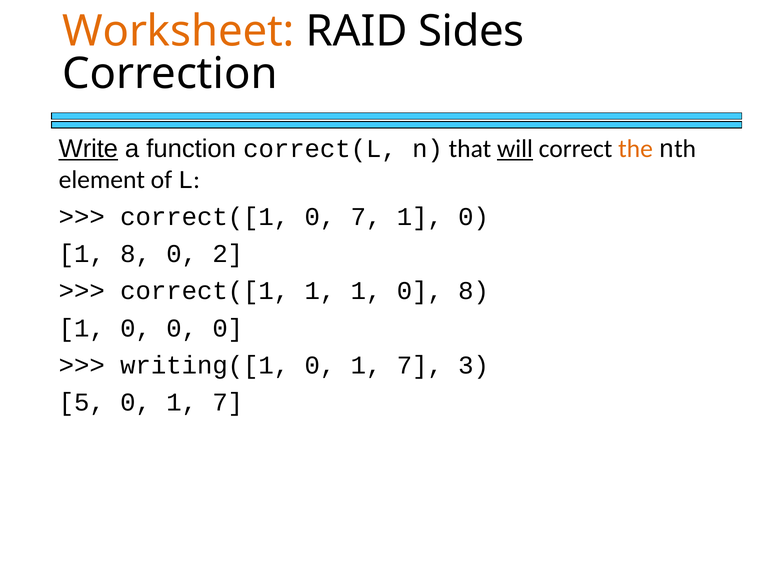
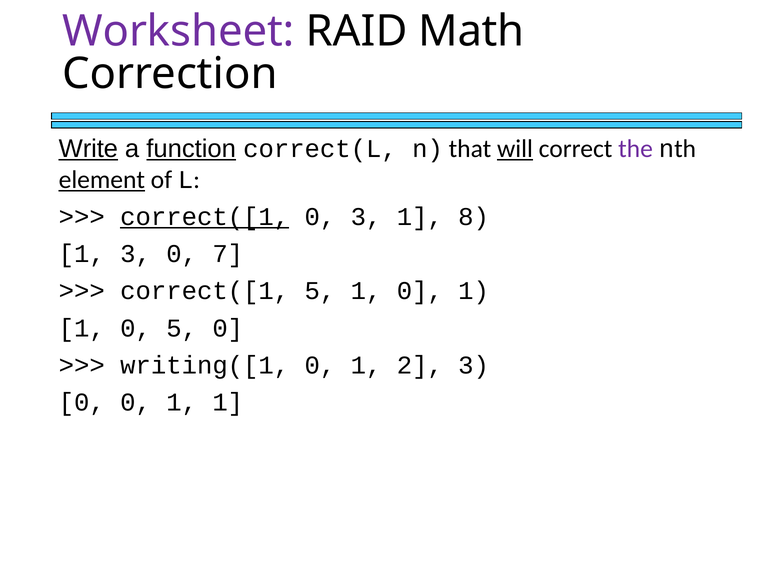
Worksheet colour: orange -> purple (178, 31)
Sides: Sides -> Math (471, 31)
function underline: none -> present (191, 149)
the colour: orange -> purple (636, 149)
element underline: none -> present (102, 180)
correct([1 underline: none -> present (205, 217)
0 7: 7 -> 3 (366, 217)
0: 0 -> 8 (474, 217)
1 8: 8 -> 3 (136, 254)
2: 2 -> 7 (228, 254)
correct([1 1: 1 -> 5 (320, 291)
1 0 8: 8 -> 1 (474, 291)
1 0 0: 0 -> 5 (182, 328)
7: 7 -> 2 (420, 365)
5: 5 -> 0 (82, 402)
7: 7 -> 1 (228, 402)
